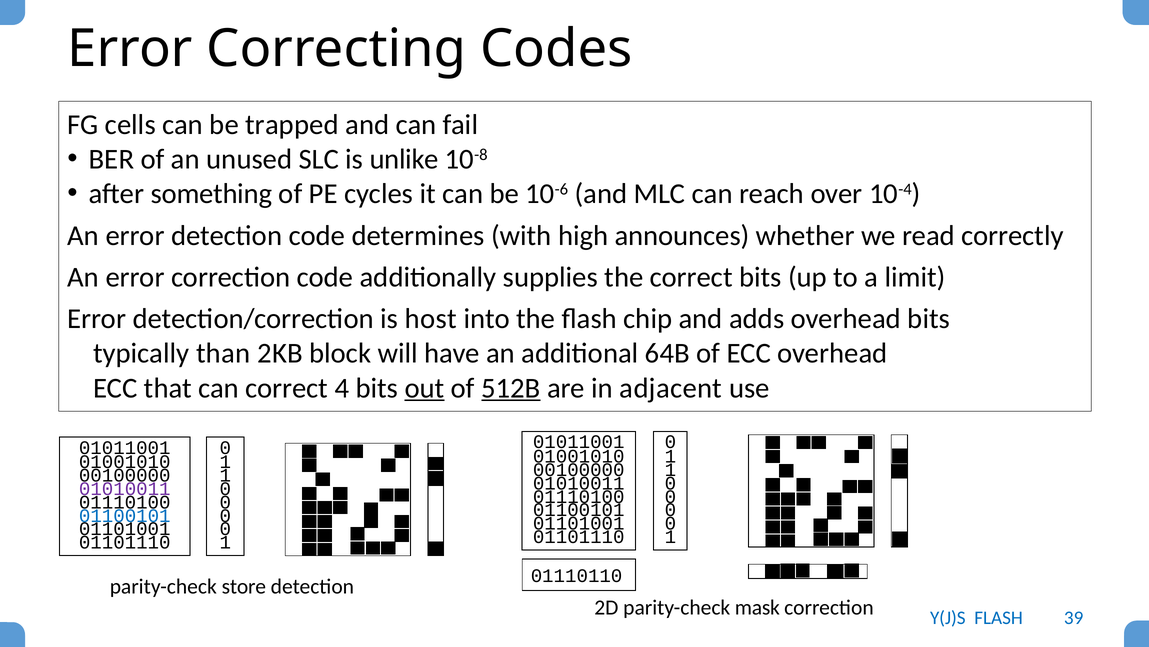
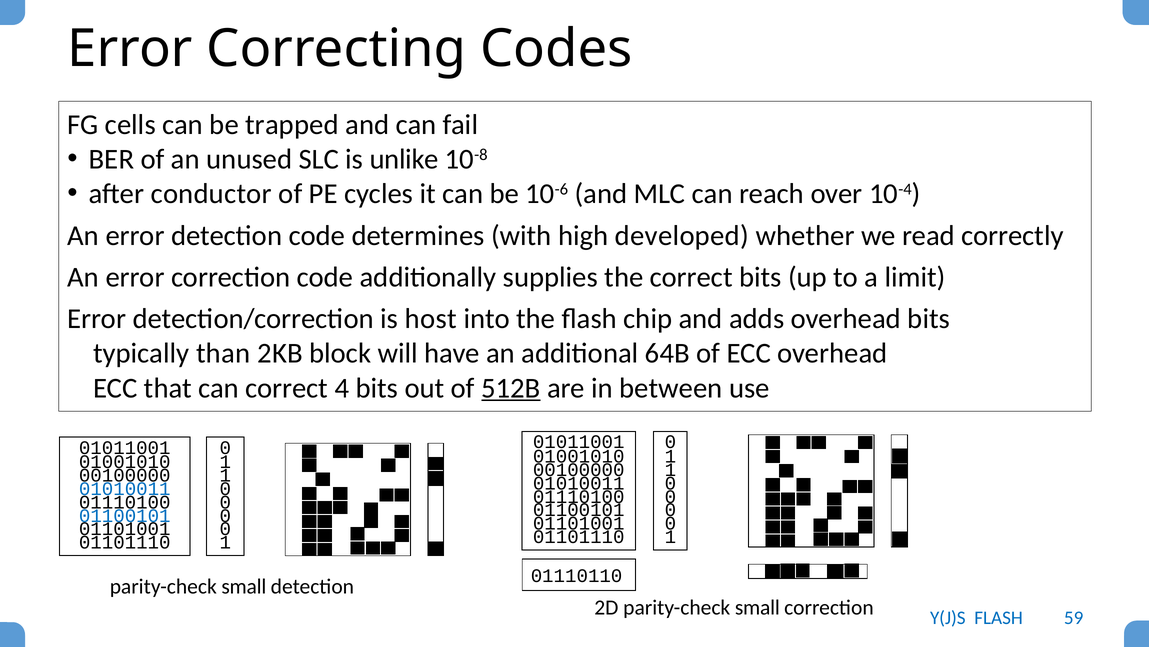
something: something -> conductor (211, 194)
announces: announces -> developed (682, 235)
out underline: present -> none (424, 388)
adjacent: adjacent -> between (671, 388)
01010011 colour: purple -> blue (125, 488)
store: store -> small (244, 586)
2D parity-check mask: mask -> small (757, 607)
39: 39 -> 59 (1074, 617)
